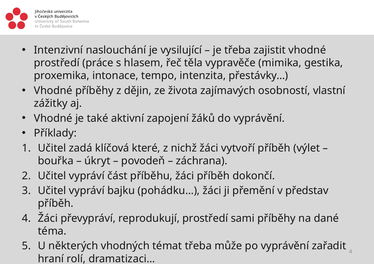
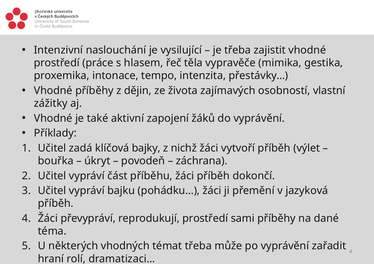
které: které -> bajky (146, 148)
představ: představ -> jazyková (307, 191)
